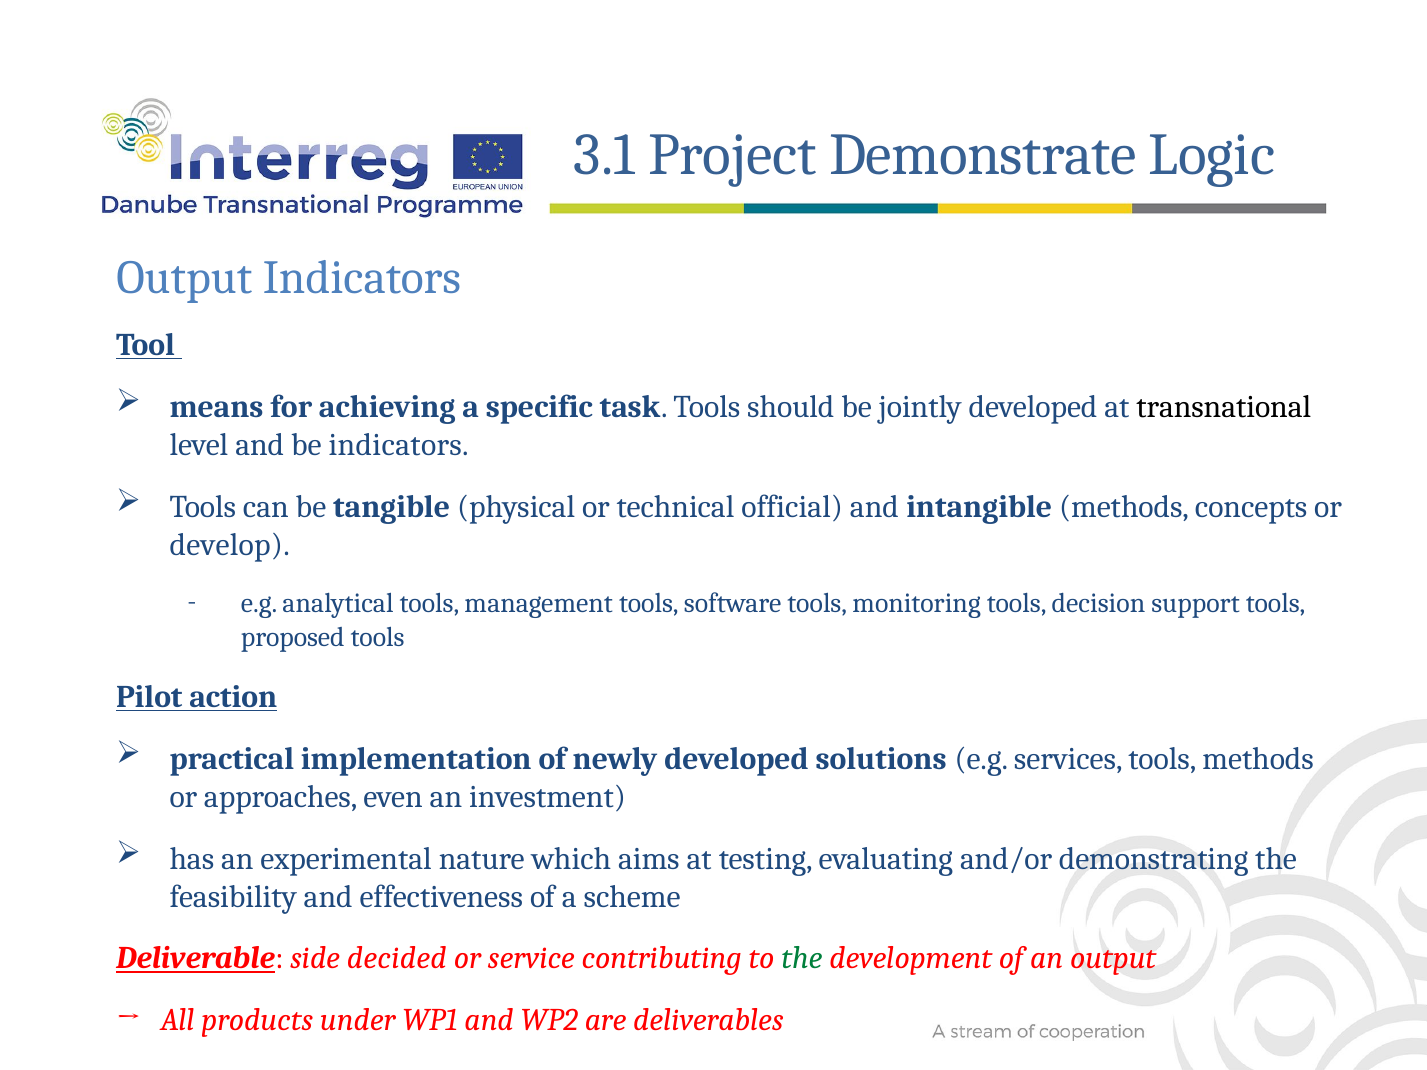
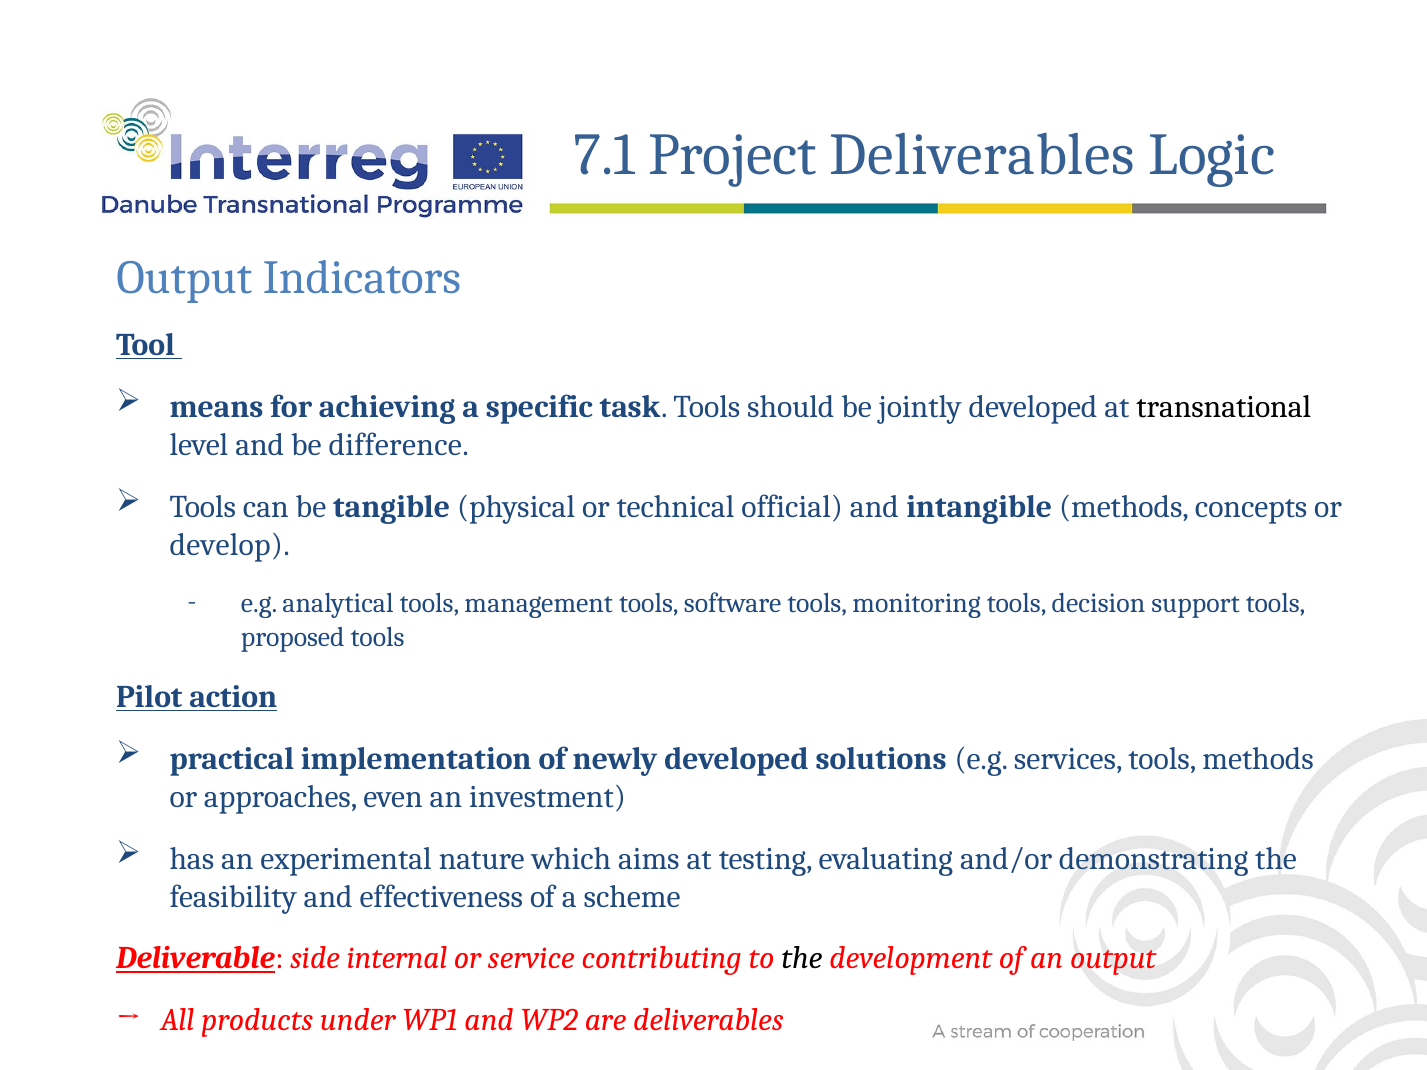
3.1: 3.1 -> 7.1 (604, 155)
Project Demonstrate: Demonstrate -> Deliverables (982, 155)
be indicators: indicators -> difference (399, 445)
decided: decided -> internal (397, 959)
the colour: green -> black (802, 959)
